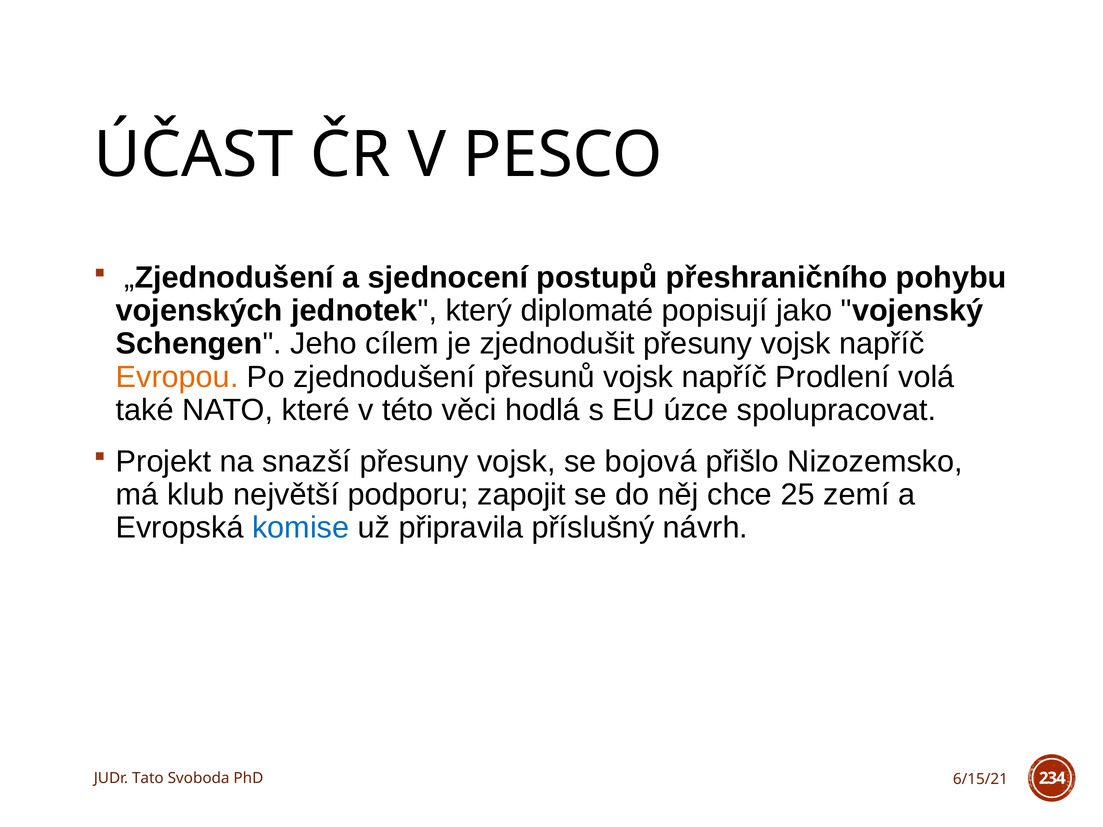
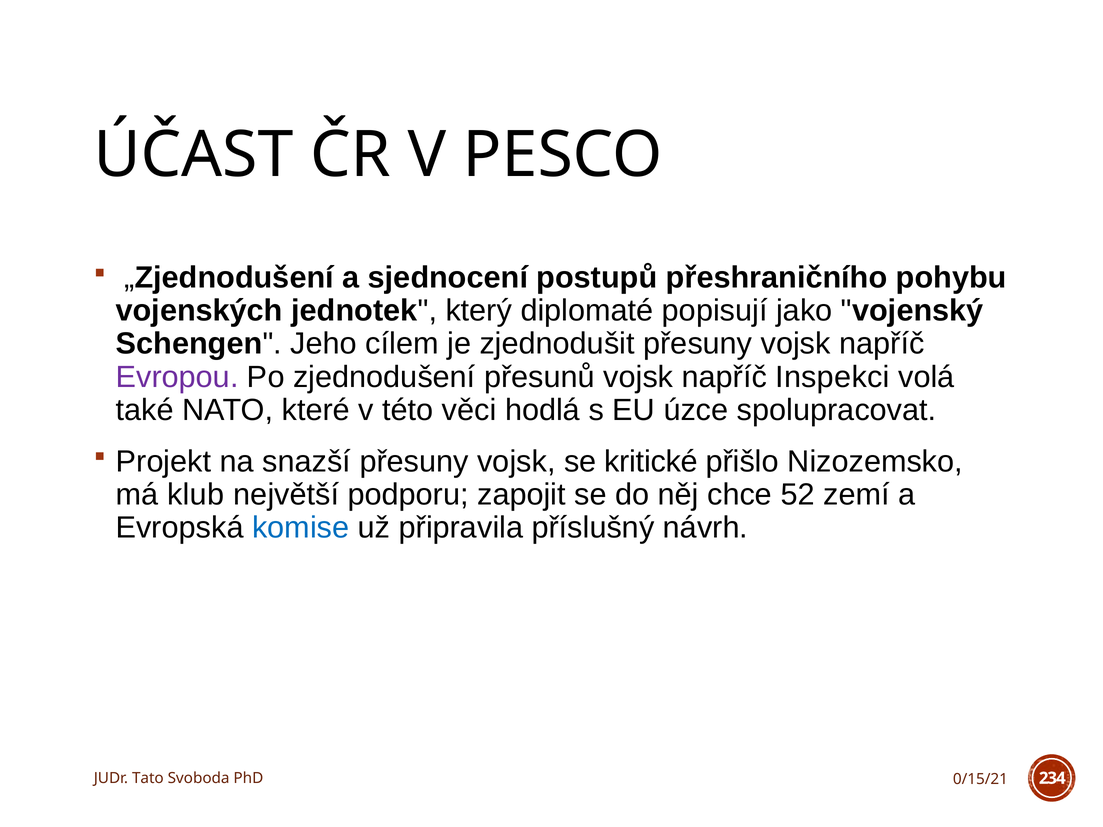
Evropou colour: orange -> purple (177, 377)
Prodlení: Prodlení -> Inspekci (832, 377)
bojová: bojová -> kritické (651, 462)
25: 25 -> 52 (798, 495)
6/15/21: 6/15/21 -> 0/15/21 (980, 780)
